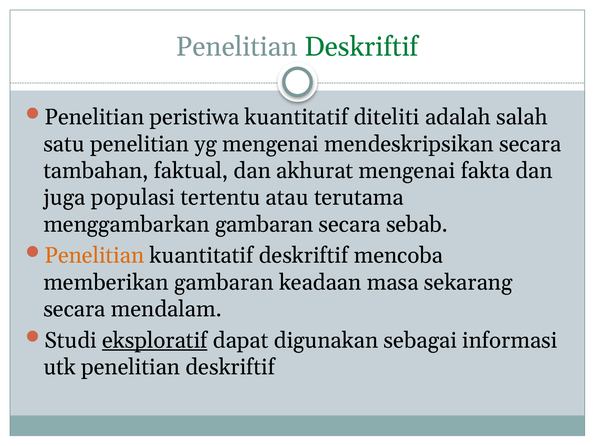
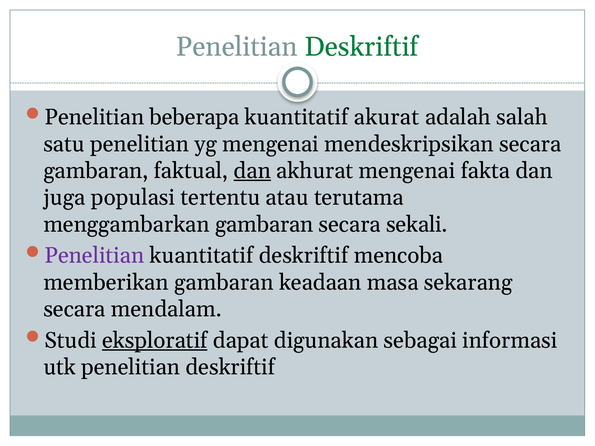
peristiwa: peristiwa -> beberapa (194, 117)
diteliti: diteliti -> akurat (387, 117)
tambahan: tambahan -> gambaran (96, 171)
dan underline: none -> present (252, 171)
sebab: sebab -> sekali (417, 224)
Penelitian colour: orange -> purple (94, 256)
